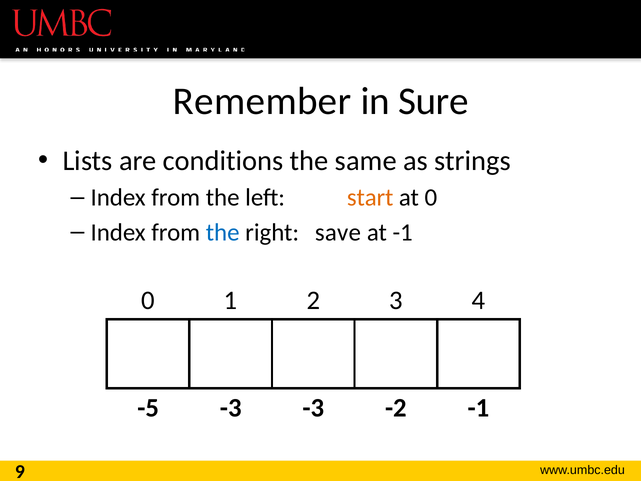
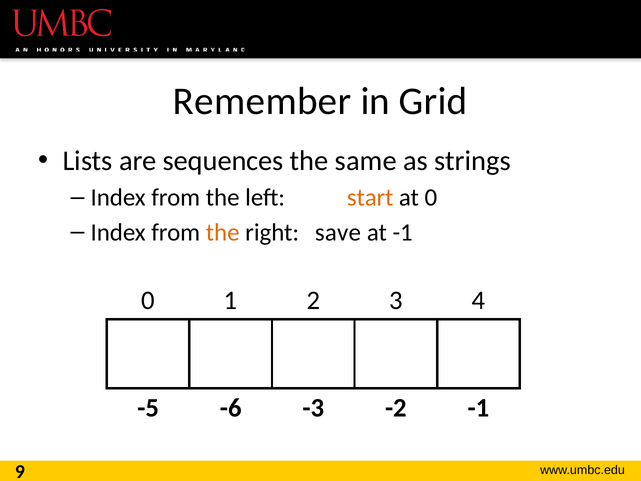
Sure: Sure -> Grid (433, 101)
conditions: conditions -> sequences (223, 161)
the colour: blue -> orange (223, 233)
-5 -3: -3 -> -6 (231, 408)
